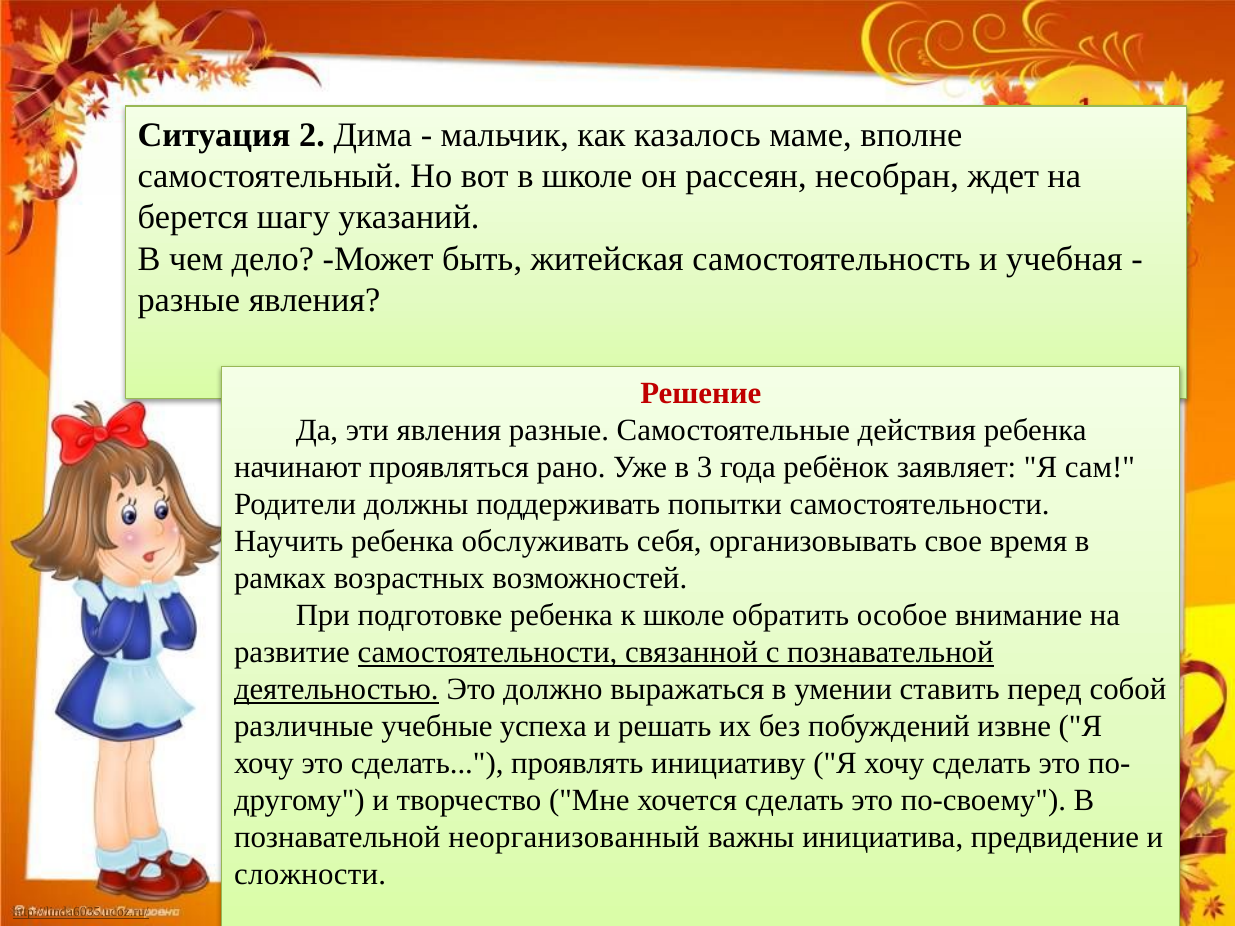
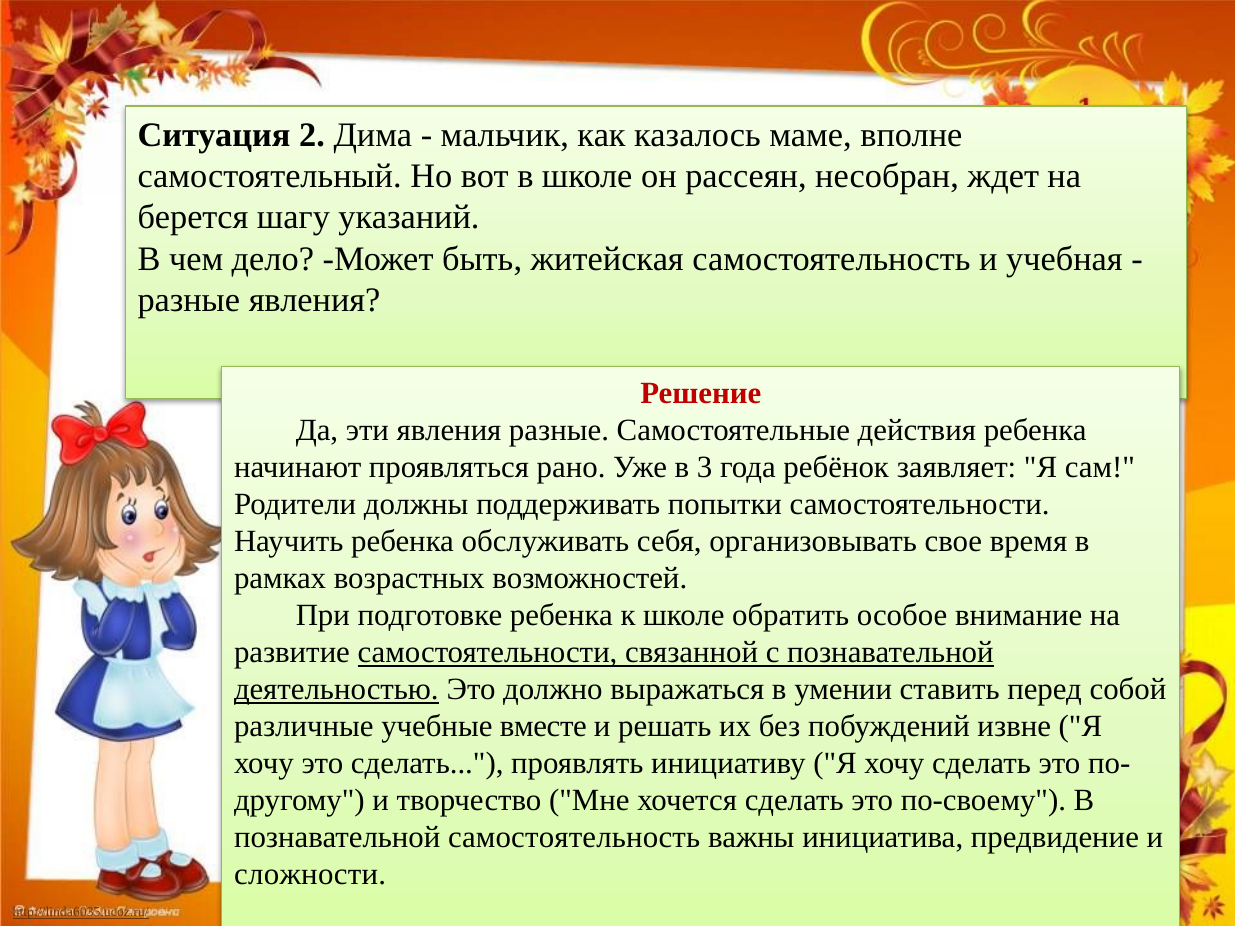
успеха: успеха -> вместе (543, 727)
познавательной неорганизованный: неорганизованный -> самостоятельность (574, 838)
